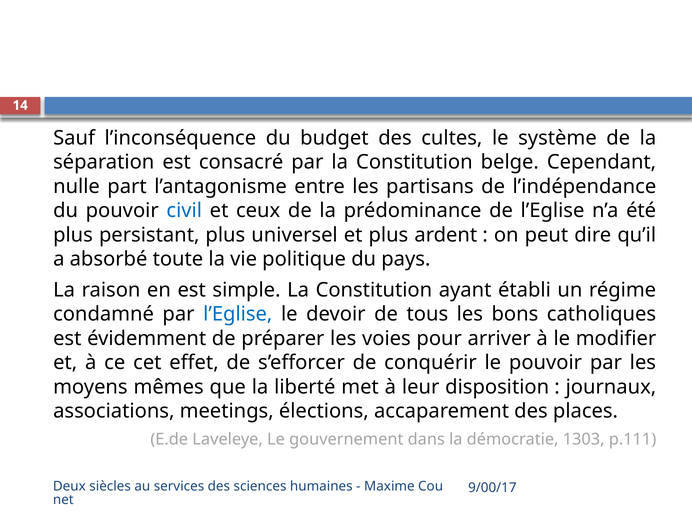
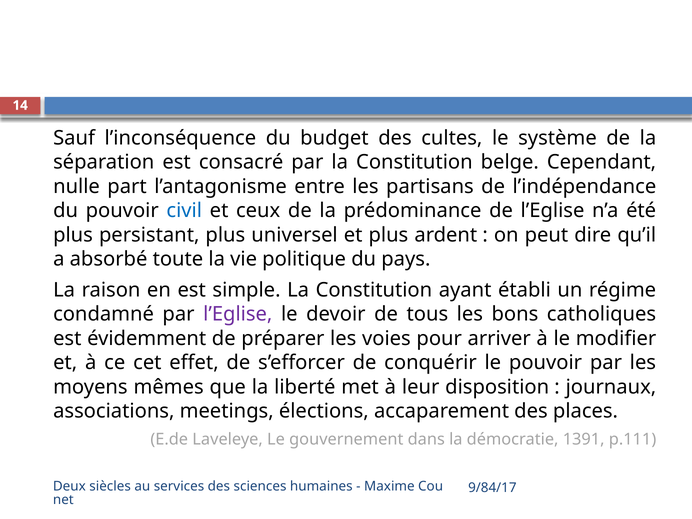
l’Eglise colour: blue -> purple (238, 314)
1303: 1303 -> 1391 (584, 440)
9/00/17: 9/00/17 -> 9/84/17 (492, 488)
